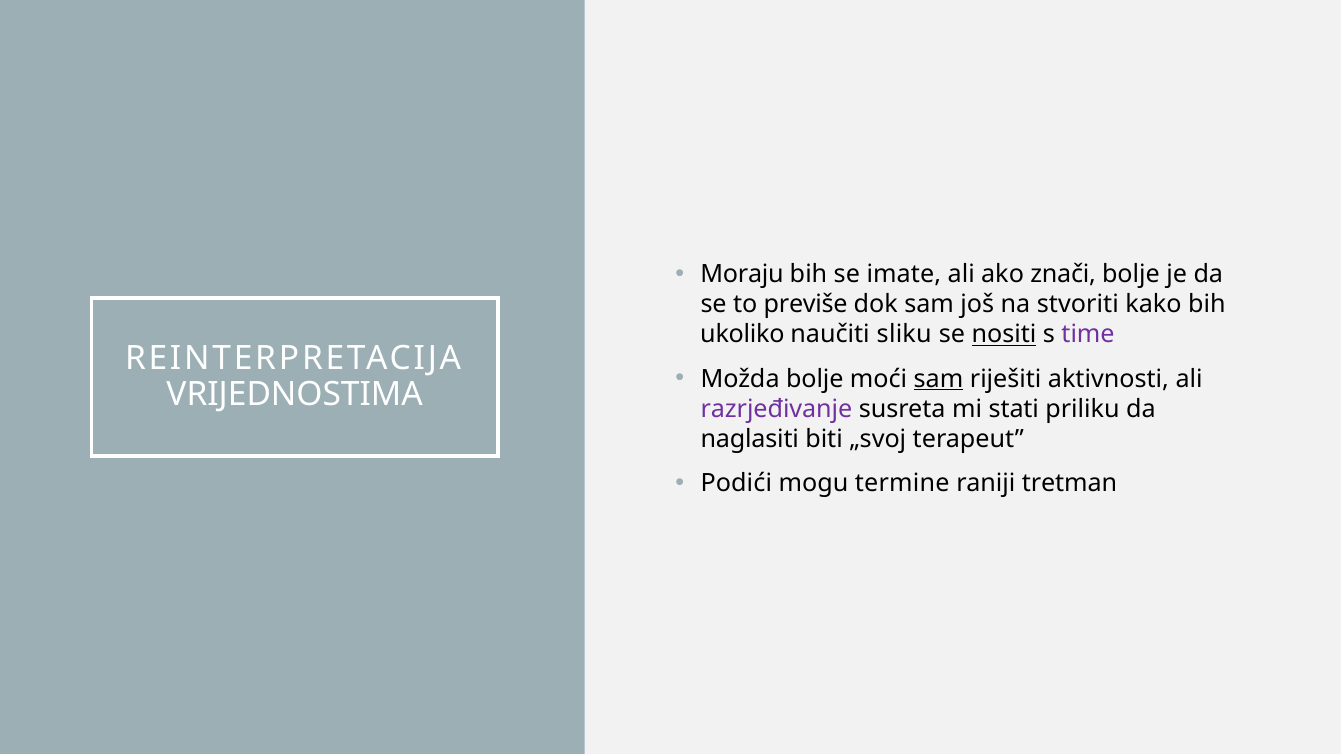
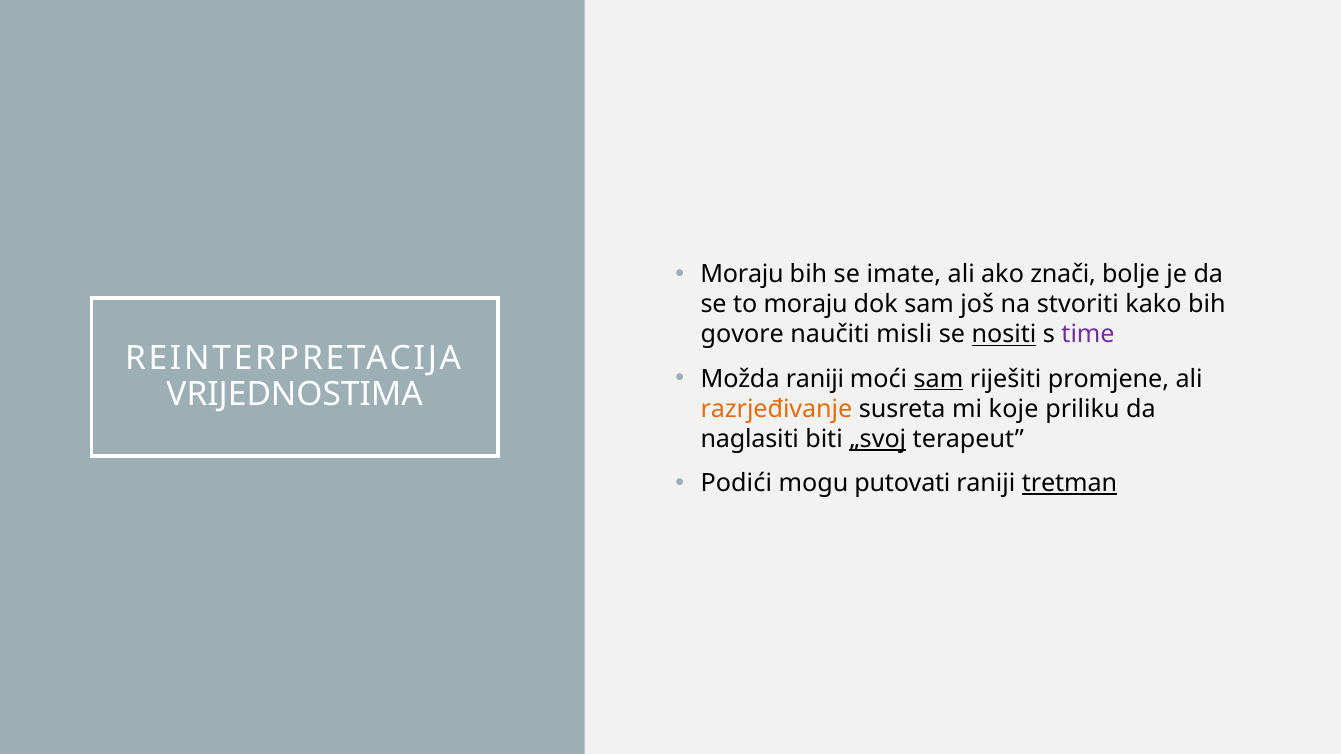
to previše: previše -> moraju (806, 305)
ukoliko: ukoliko -> govore (742, 335)
sliku: sliku -> misli (904, 335)
Možda bolje: bolje -> raniji (815, 379)
aktivnosti: aktivnosti -> promjene (1108, 379)
razrjeđivanje colour: purple -> orange (776, 409)
stati: stati -> koje (1014, 409)
„svoj underline: none -> present (878, 439)
termine: termine -> putovati (902, 483)
tretman underline: none -> present (1070, 483)
